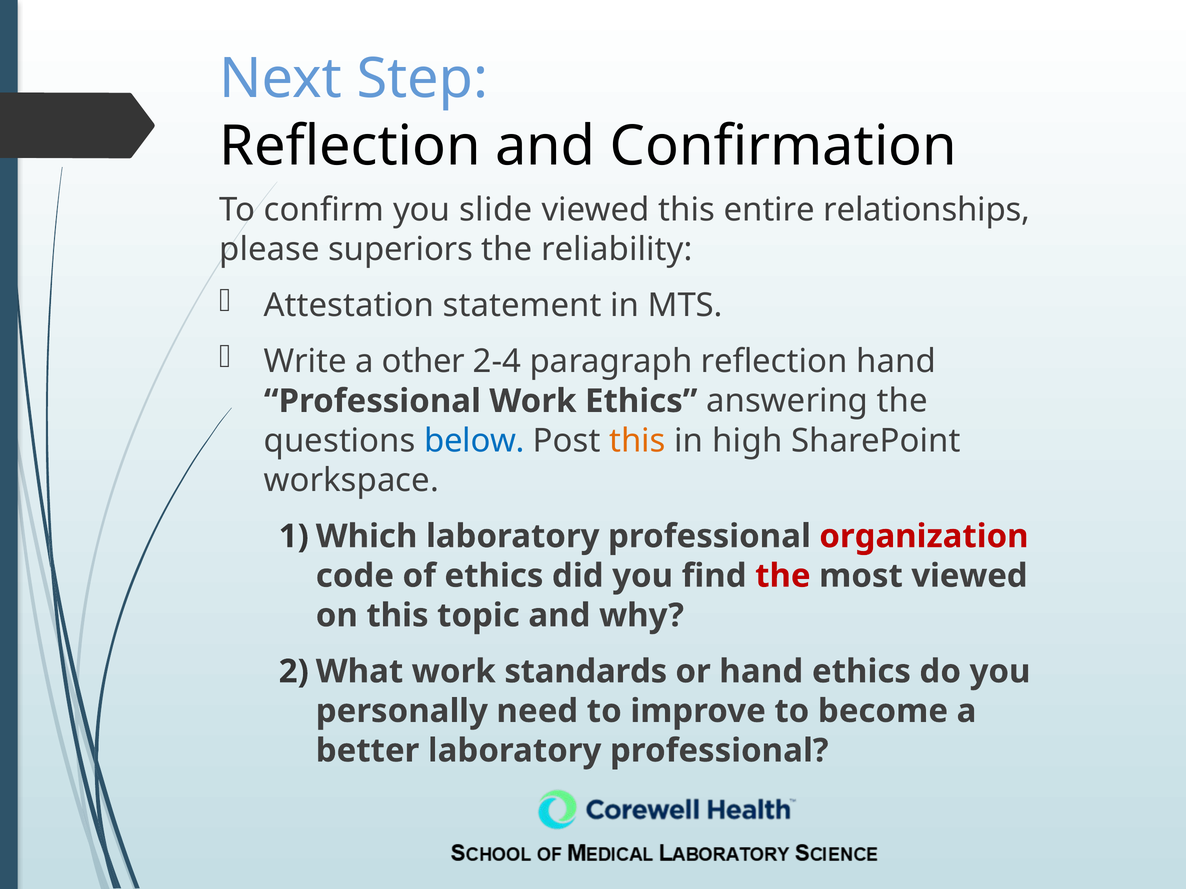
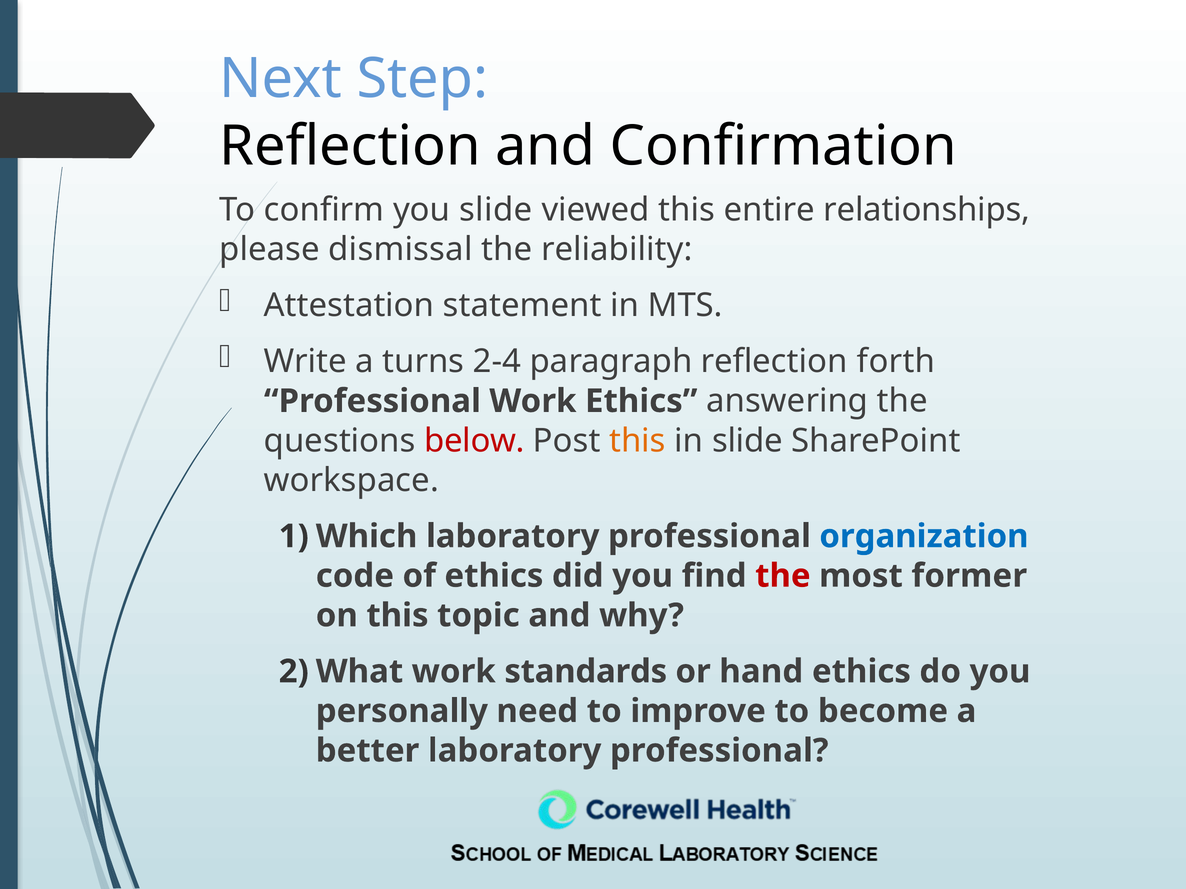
superiors: superiors -> dismissal (400, 250)
other: other -> turns (423, 362)
reflection hand: hand -> forth (896, 362)
below colour: blue -> red (474, 441)
in high: high -> slide (747, 441)
organization colour: red -> blue (924, 537)
most viewed: viewed -> former (969, 576)
